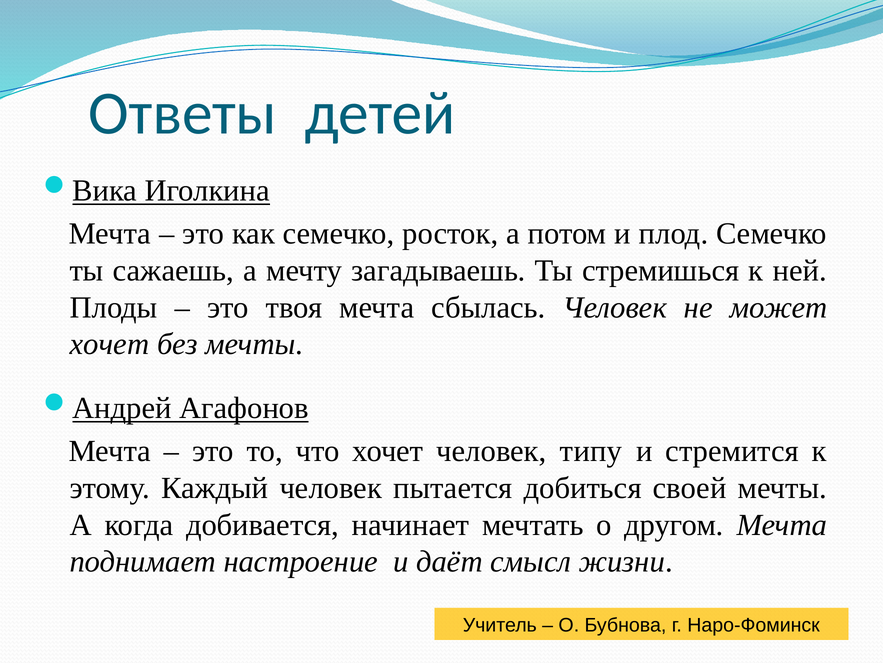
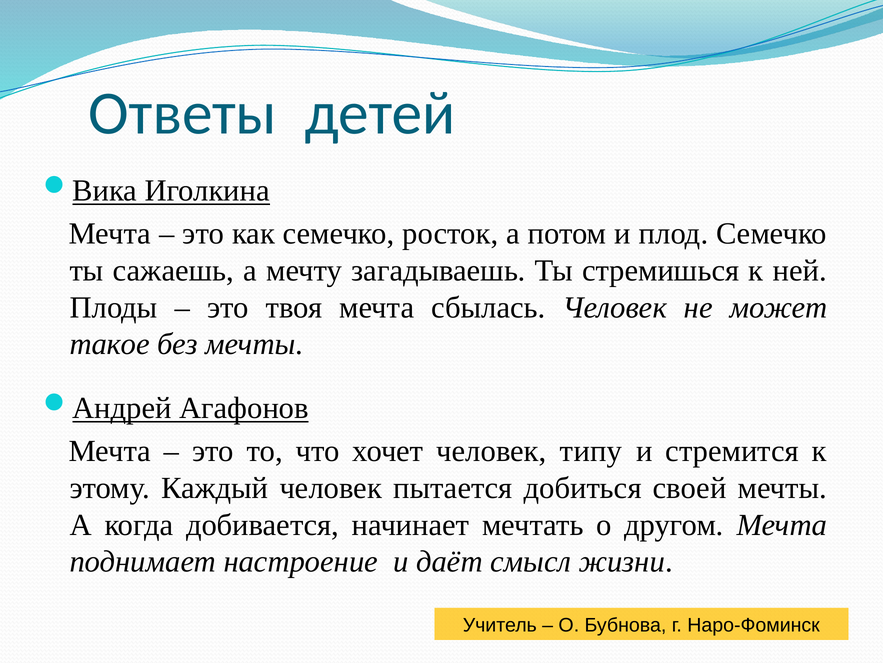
хочет: хочет -> такое (110, 344)
